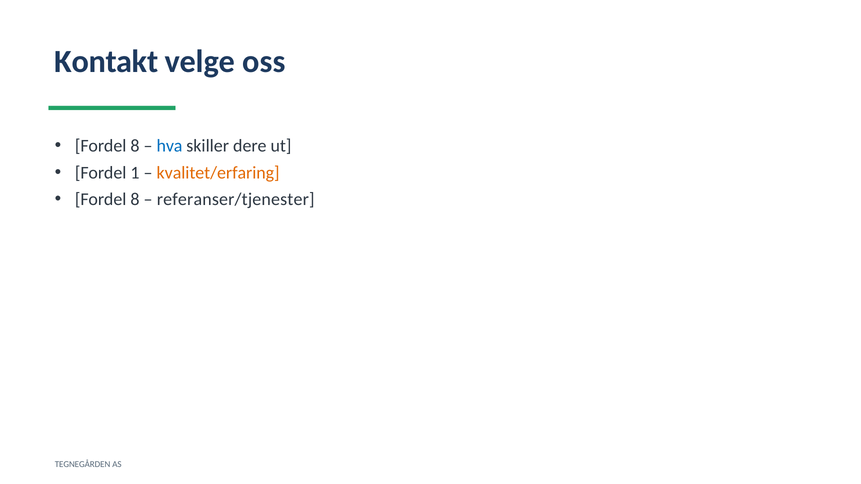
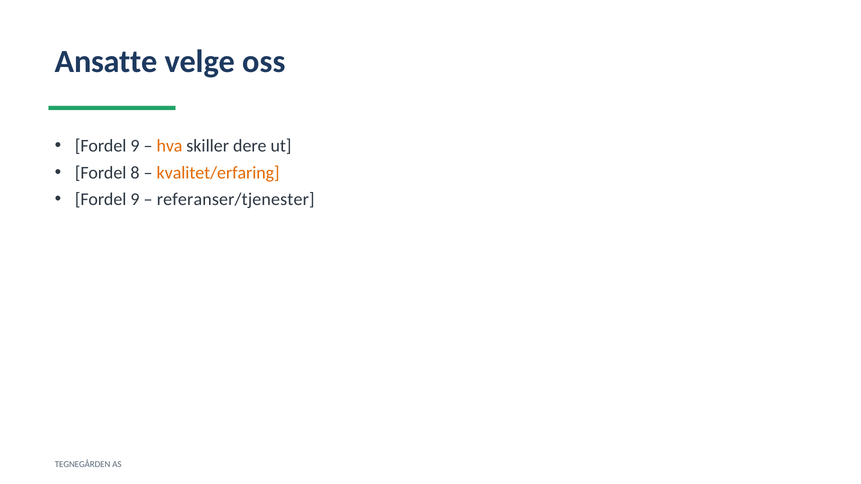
Kontakt: Kontakt -> Ansatte (106, 61)
8: 8 -> 9 (135, 146)
hva colour: blue -> orange (170, 146)
1: 1 -> 8 (135, 173)
8: 8 -> 9 (135, 200)
